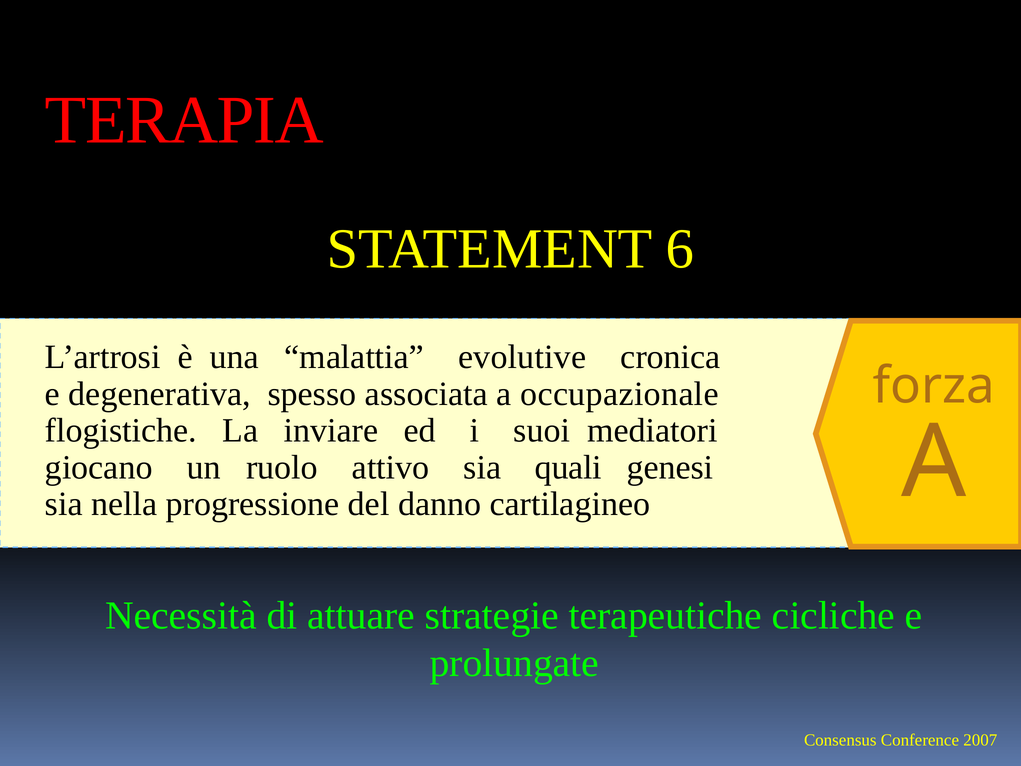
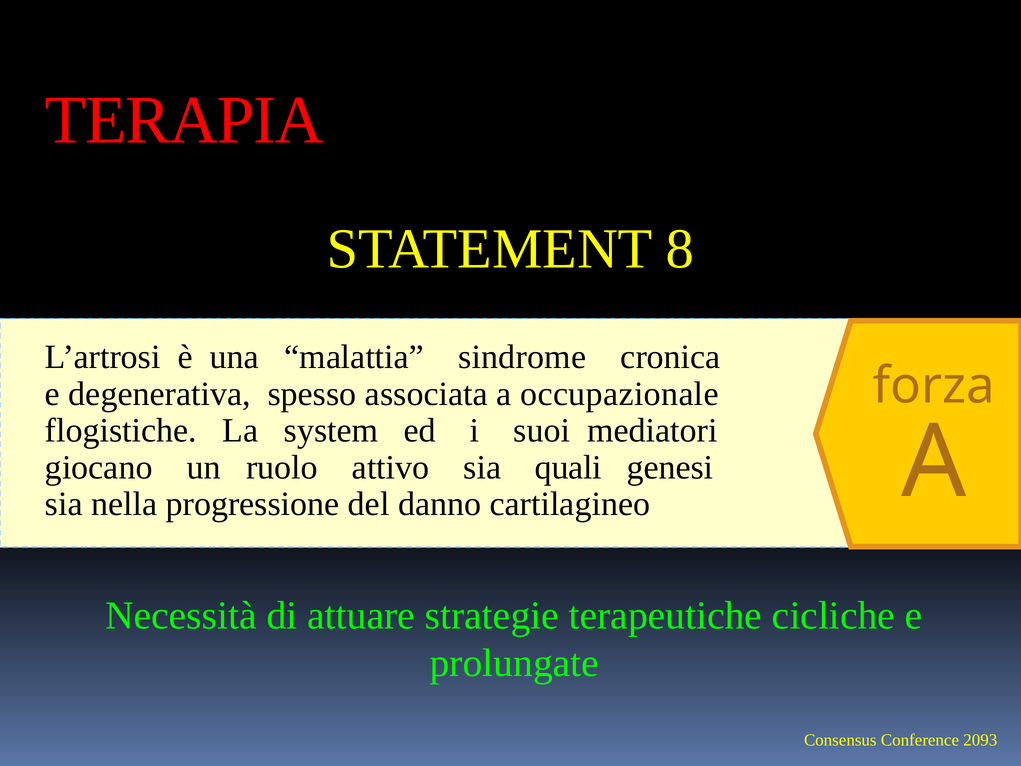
6: 6 -> 8 (680, 249)
evolutive: evolutive -> sindrome (522, 357)
inviare: inviare -> system (331, 430)
2007: 2007 -> 2093 (980, 740)
